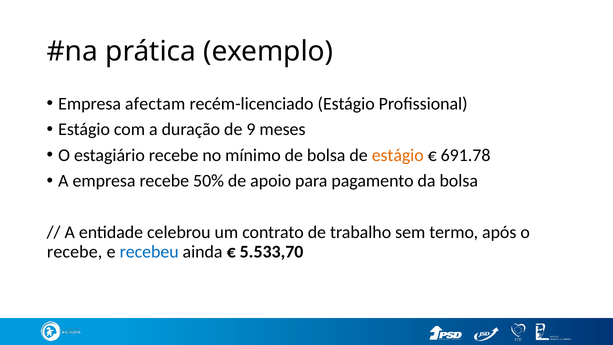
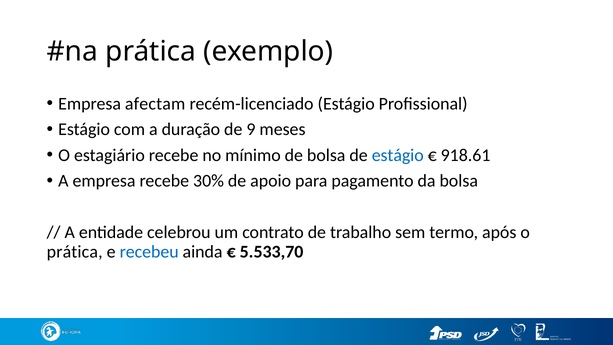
estágio colour: orange -> blue (398, 155)
691.78: 691.78 -> 918.61 (466, 155)
50%: 50% -> 30% (209, 181)
recebe: recebe -> prática (75, 251)
